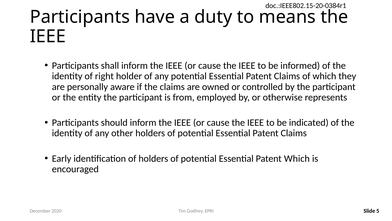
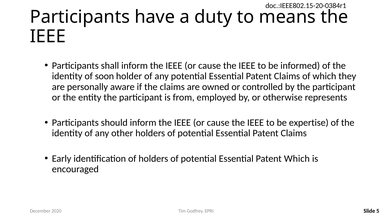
right: right -> soon (104, 76)
indicated: indicated -> expertise (309, 122)
